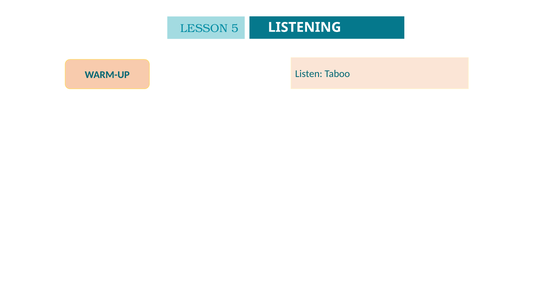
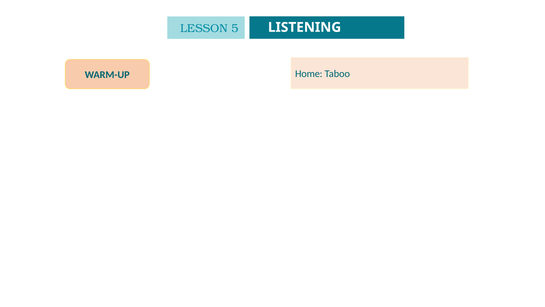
Listen: Listen -> Home (309, 74)
